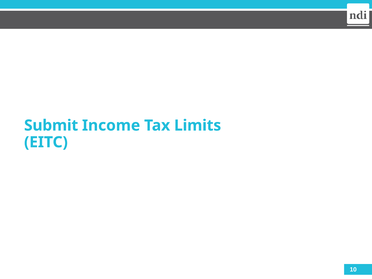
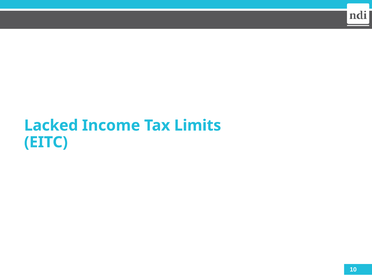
Submit: Submit -> Lacked (51, 125)
